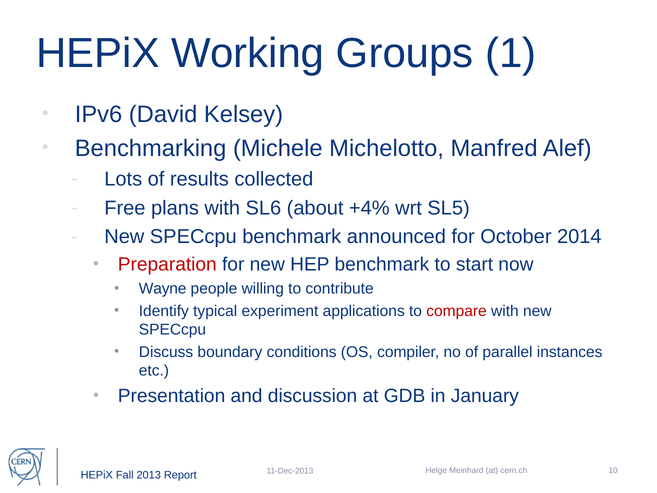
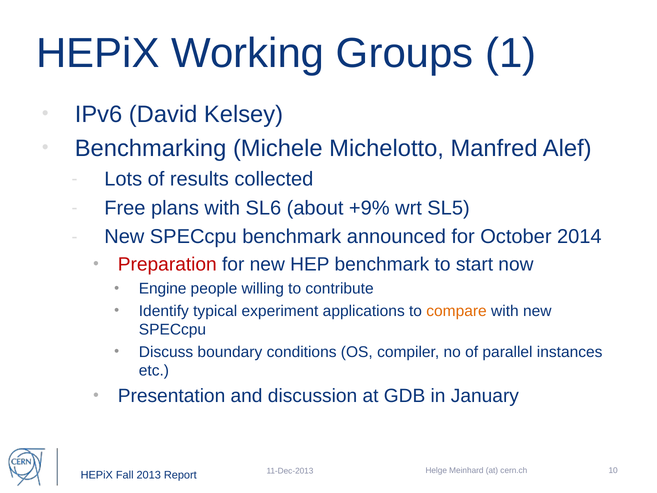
+4%: +4% -> +9% (369, 208)
Wayne: Wayne -> Engine (163, 289)
compare colour: red -> orange (457, 311)
